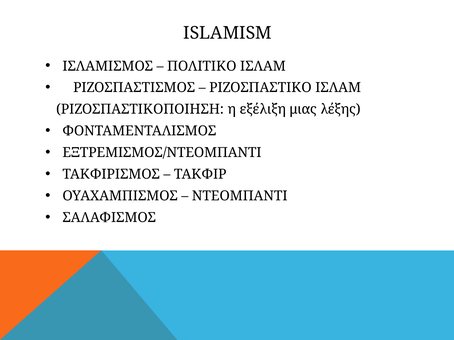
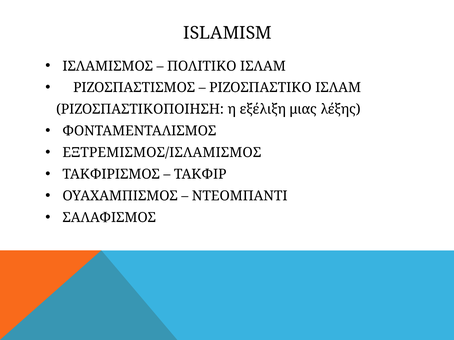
ΕΞΤΡΕΜΙΣΜΟΣ/ΝΤΕΟΜΠΑΝΤΙ: ΕΞΤΡΕΜΙΣΜΟΣ/ΝΤΕΟΜΠΑΝΤΙ -> ΕΞΤΡΕΜΙΣΜΟΣ/ΙΣΛΑΜΙΣΜΟΣ (162, 153)
